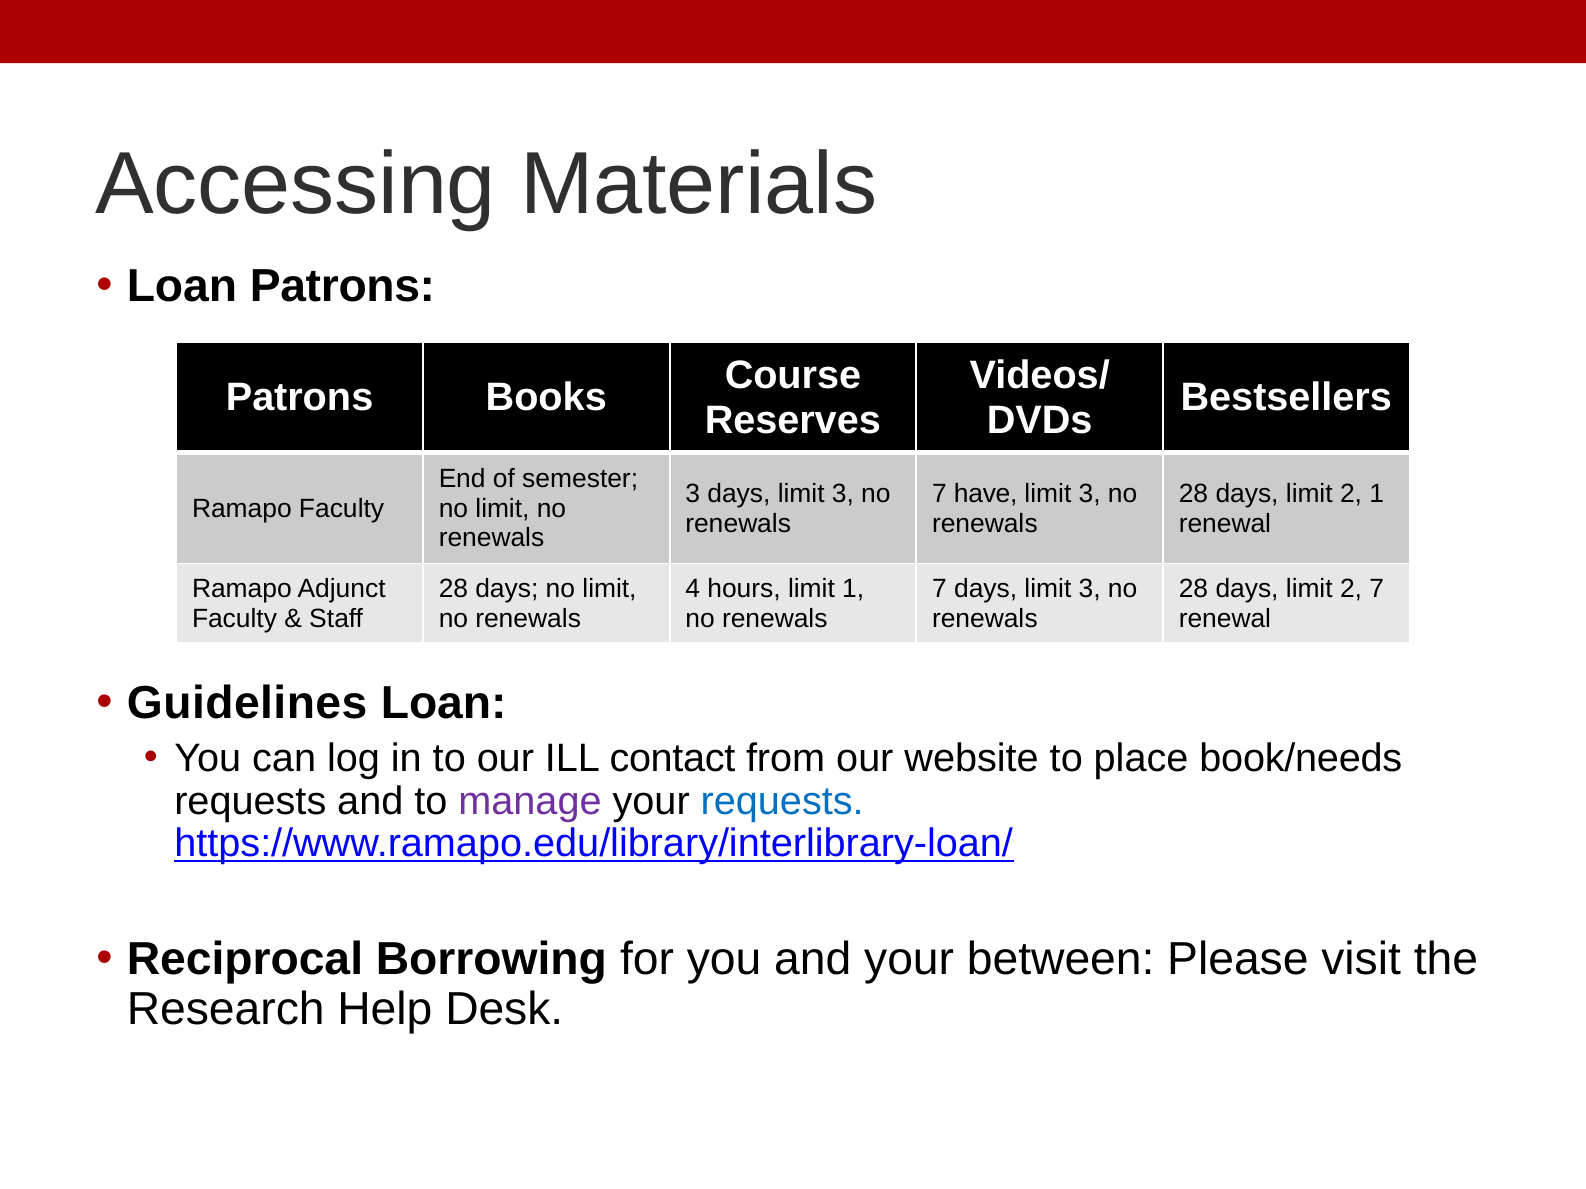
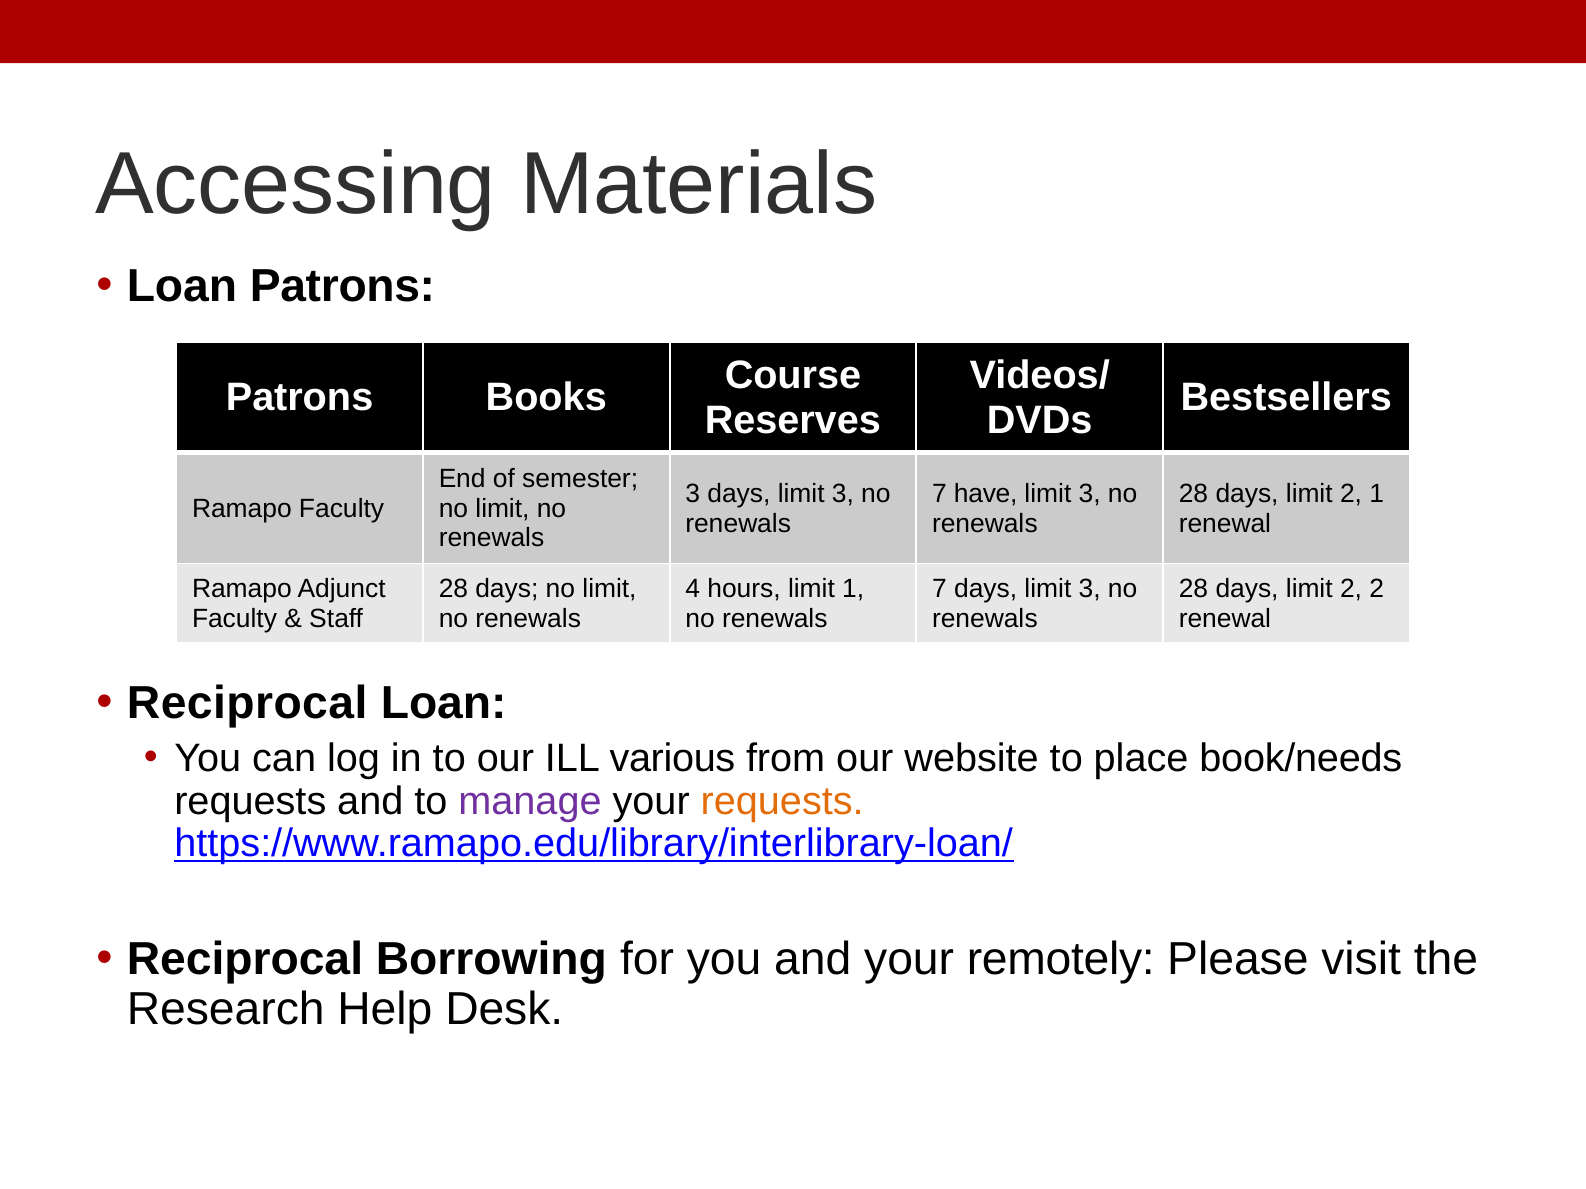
2 7: 7 -> 2 (1377, 589)
Guidelines: Guidelines -> Reciprocal (247, 704)
contact: contact -> various (672, 759)
requests colour: blue -> orange (782, 801)
between: between -> remotely (1061, 960)
